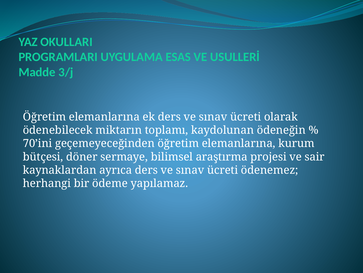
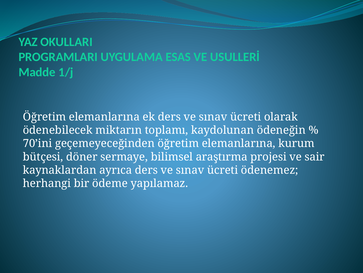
3/j: 3/j -> 1/j (66, 72)
